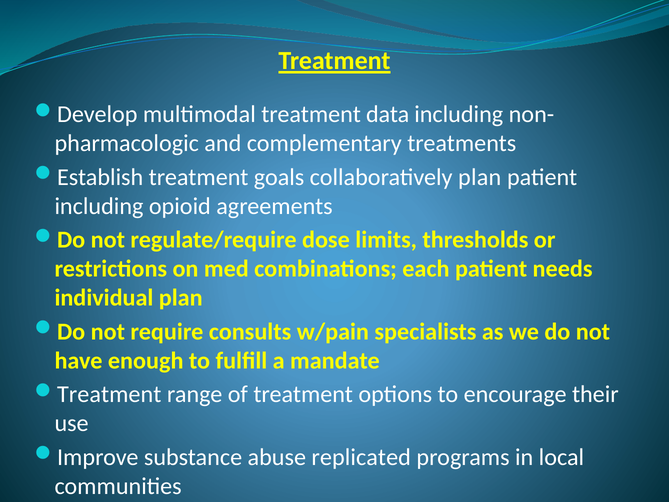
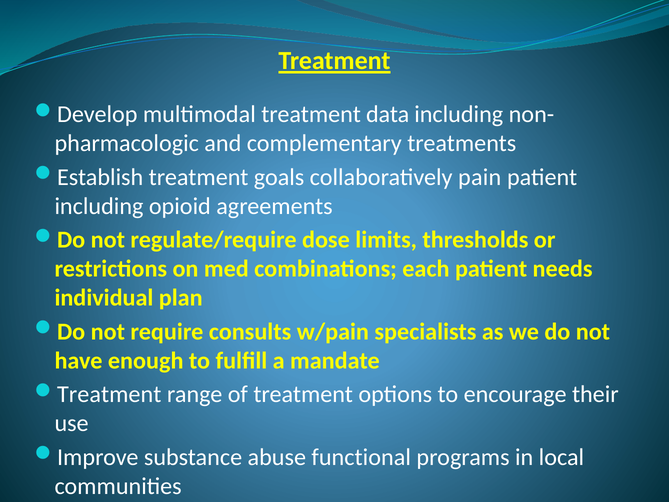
collaboratively plan: plan -> pain (480, 177)
replicated: replicated -> functional (361, 457)
